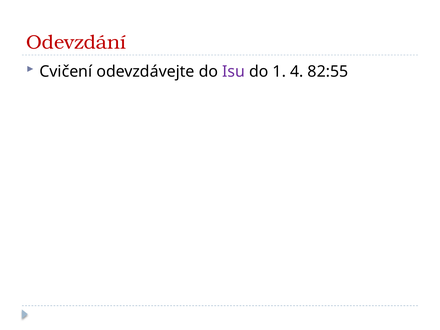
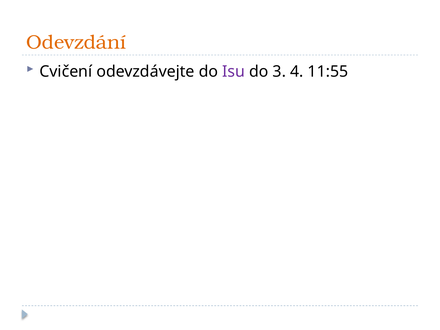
Odevzdání colour: red -> orange (76, 42)
1: 1 -> 3 (279, 71)
82:55: 82:55 -> 11:55 (328, 71)
